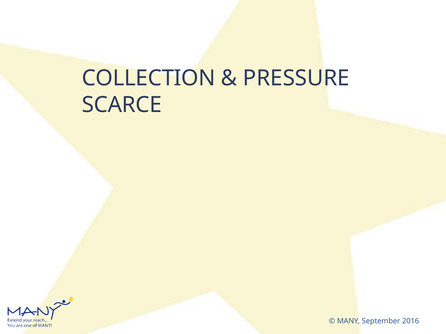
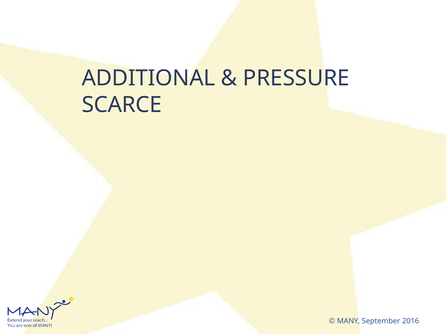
COLLECTION: COLLECTION -> ADDITIONAL (148, 78)
